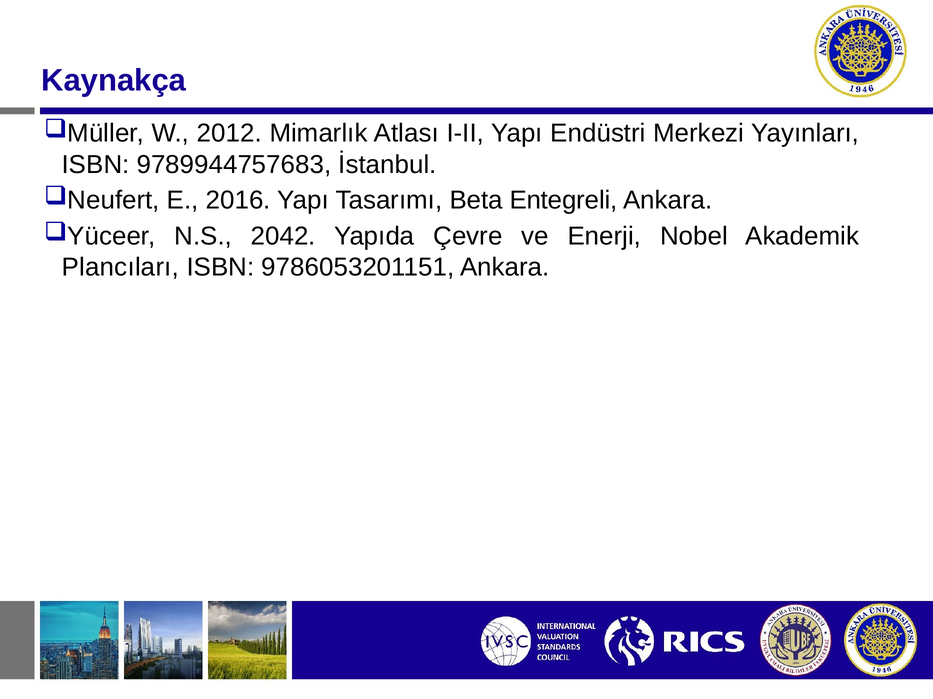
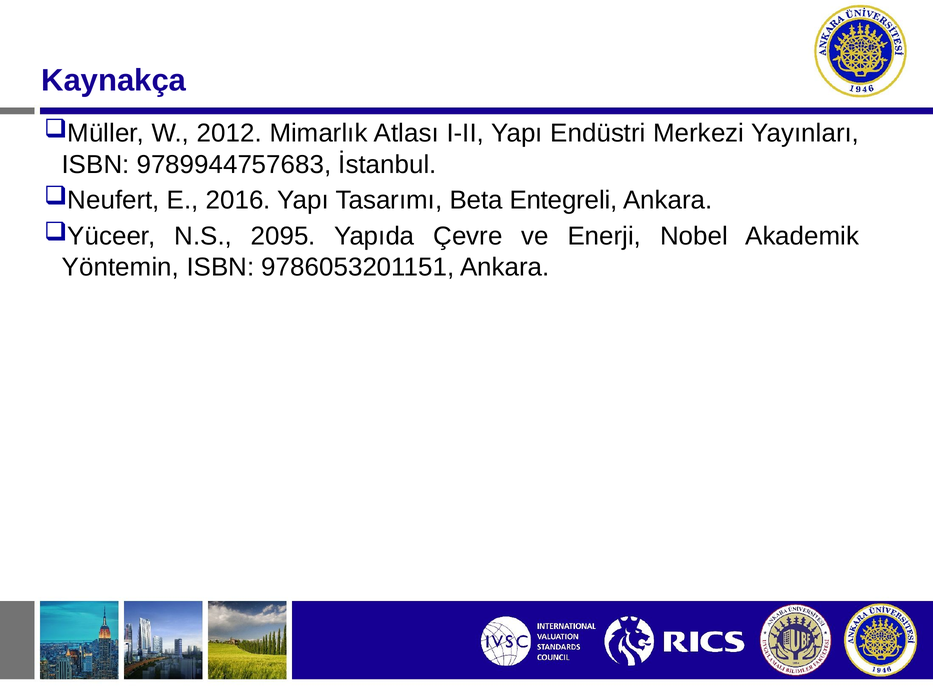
2042: 2042 -> 2095 (283, 237)
Plancıları: Plancıları -> Yöntemin (120, 268)
